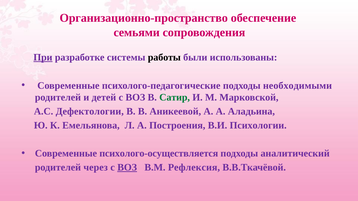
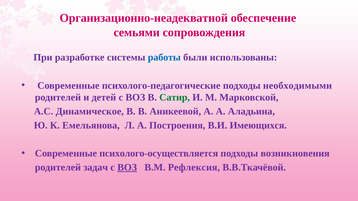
Организационно-пространство: Организационно-пространство -> Организационно-неадекватной (144, 18)
При underline: present -> none (43, 57)
работы colour: black -> blue (164, 57)
Дефектологии: Дефектологии -> Динамическое (90, 112)
Психологии: Психологии -> Имеющихся (258, 125)
аналитический: аналитический -> возникновения (295, 154)
через: через -> задач (96, 168)
